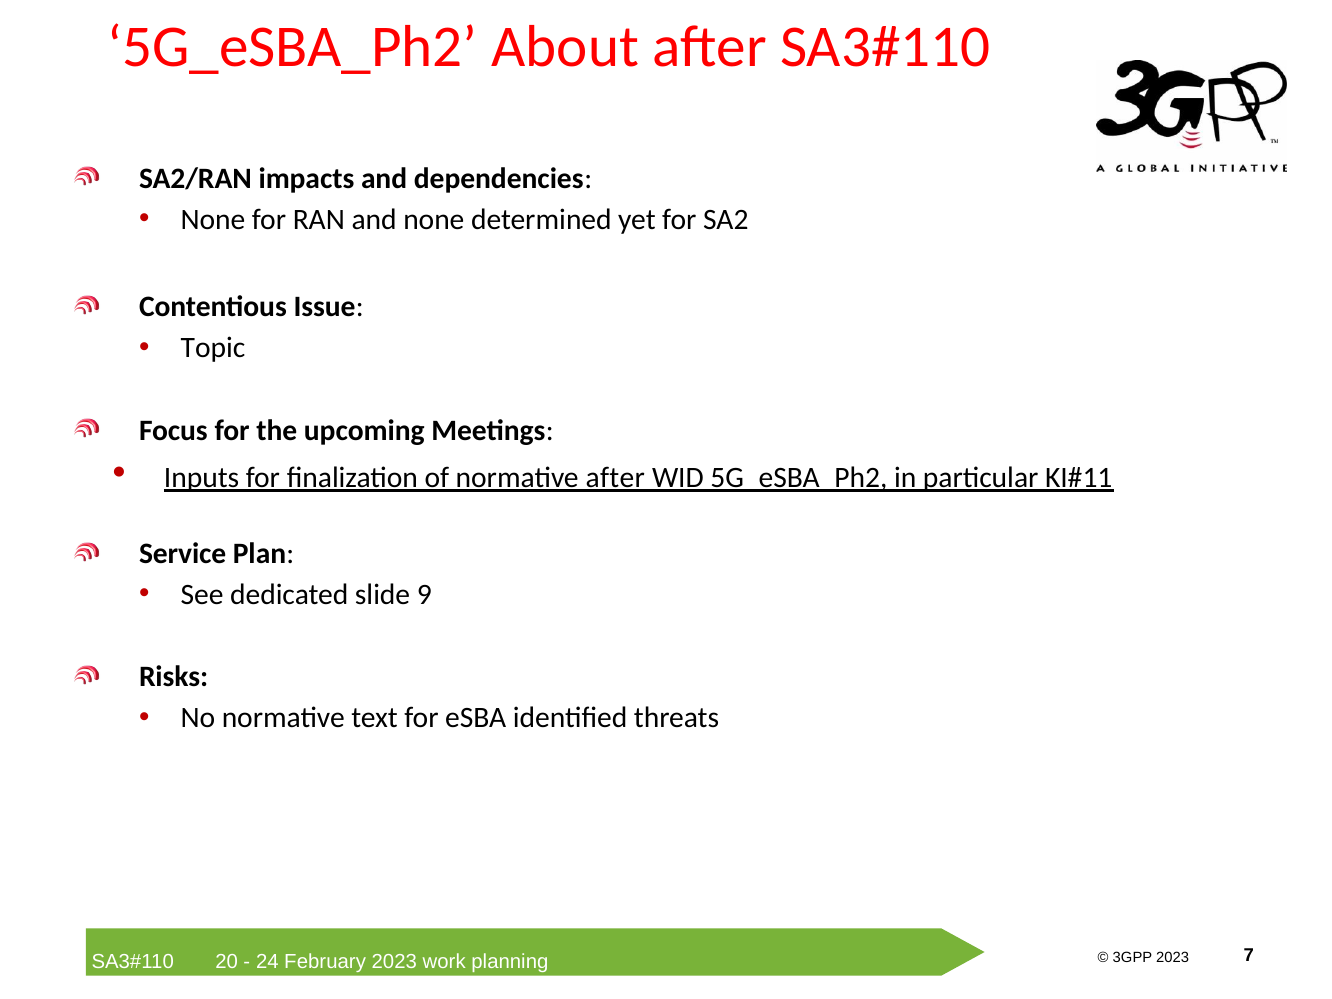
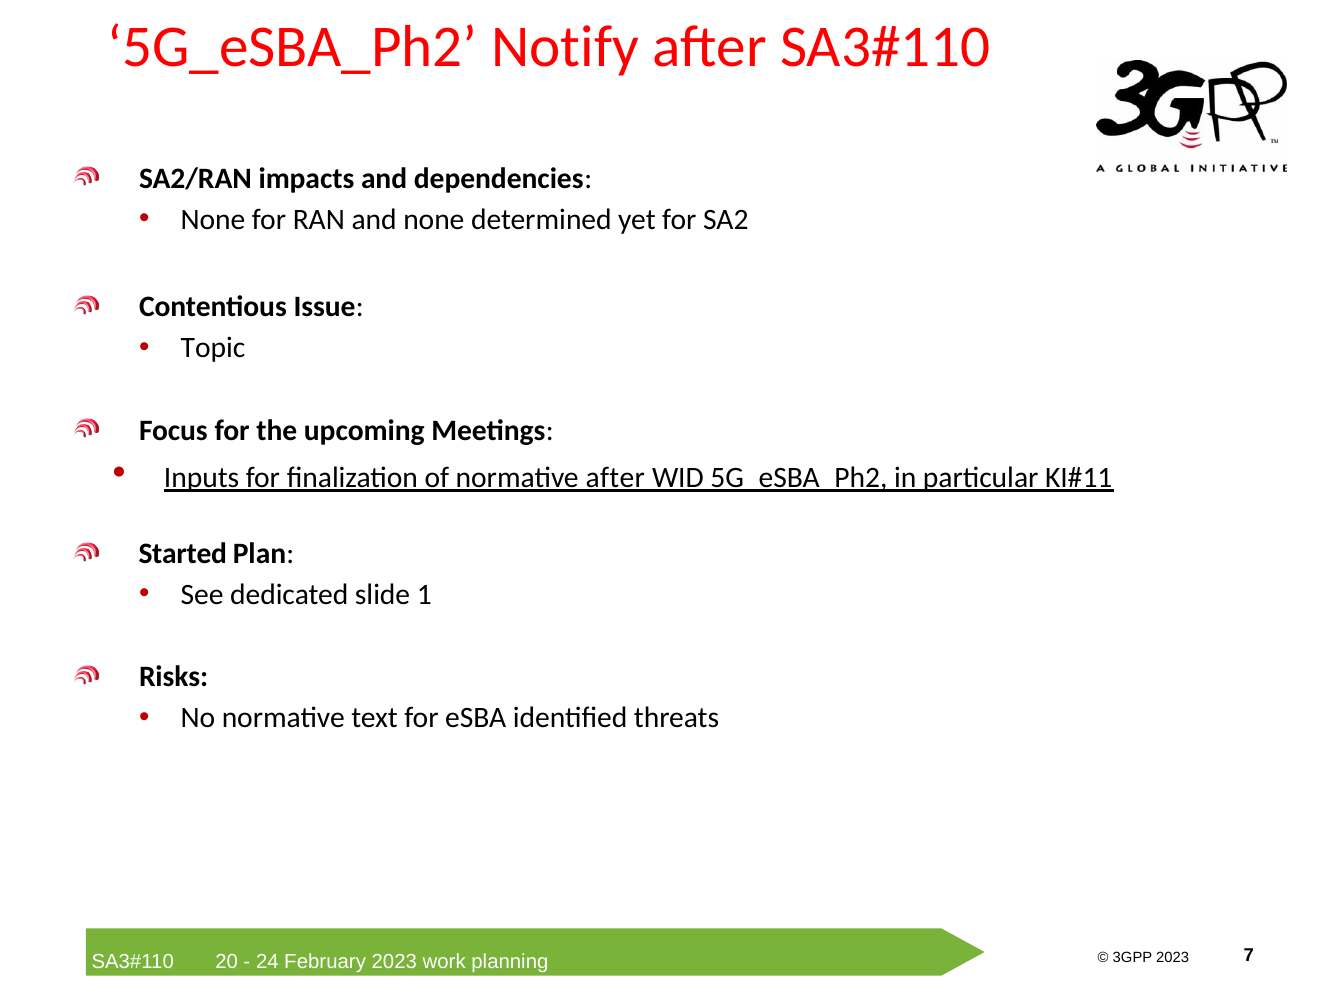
About: About -> Notify (565, 47)
Service: Service -> Started (183, 554)
9: 9 -> 1 (424, 595)
